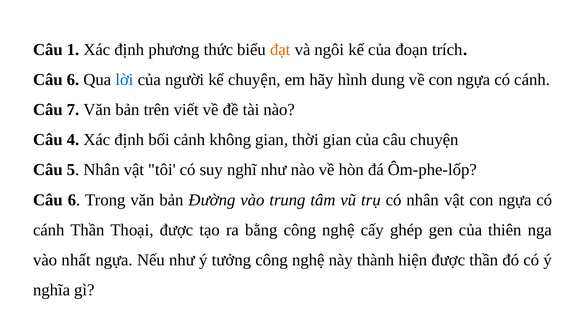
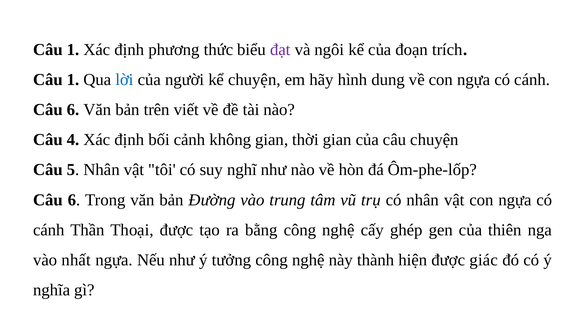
đạt colour: orange -> purple (280, 50)
6: 6 -> 1 (73, 80)
7: 7 -> 6 (73, 110)
được thần: thần -> giác (484, 260)
